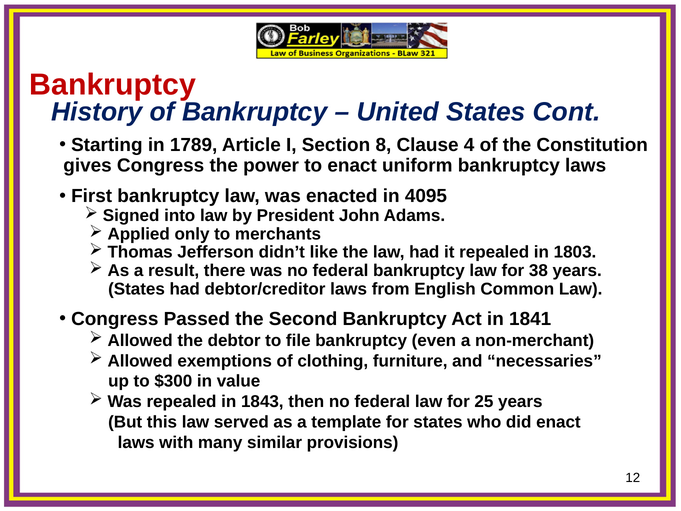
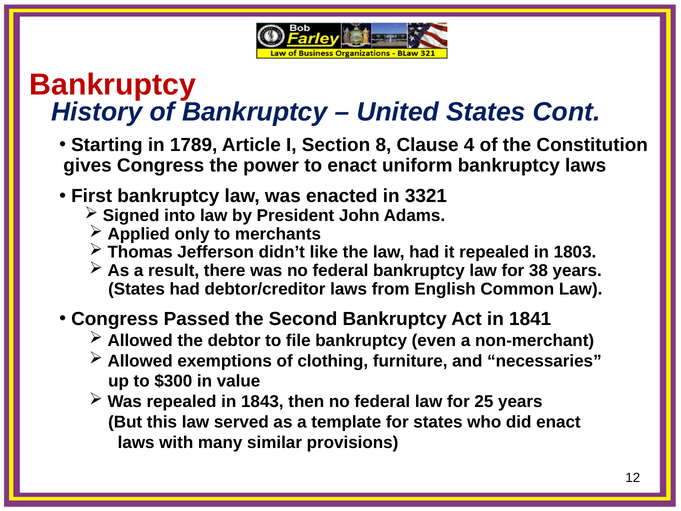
4095: 4095 -> 3321 (426, 196)
